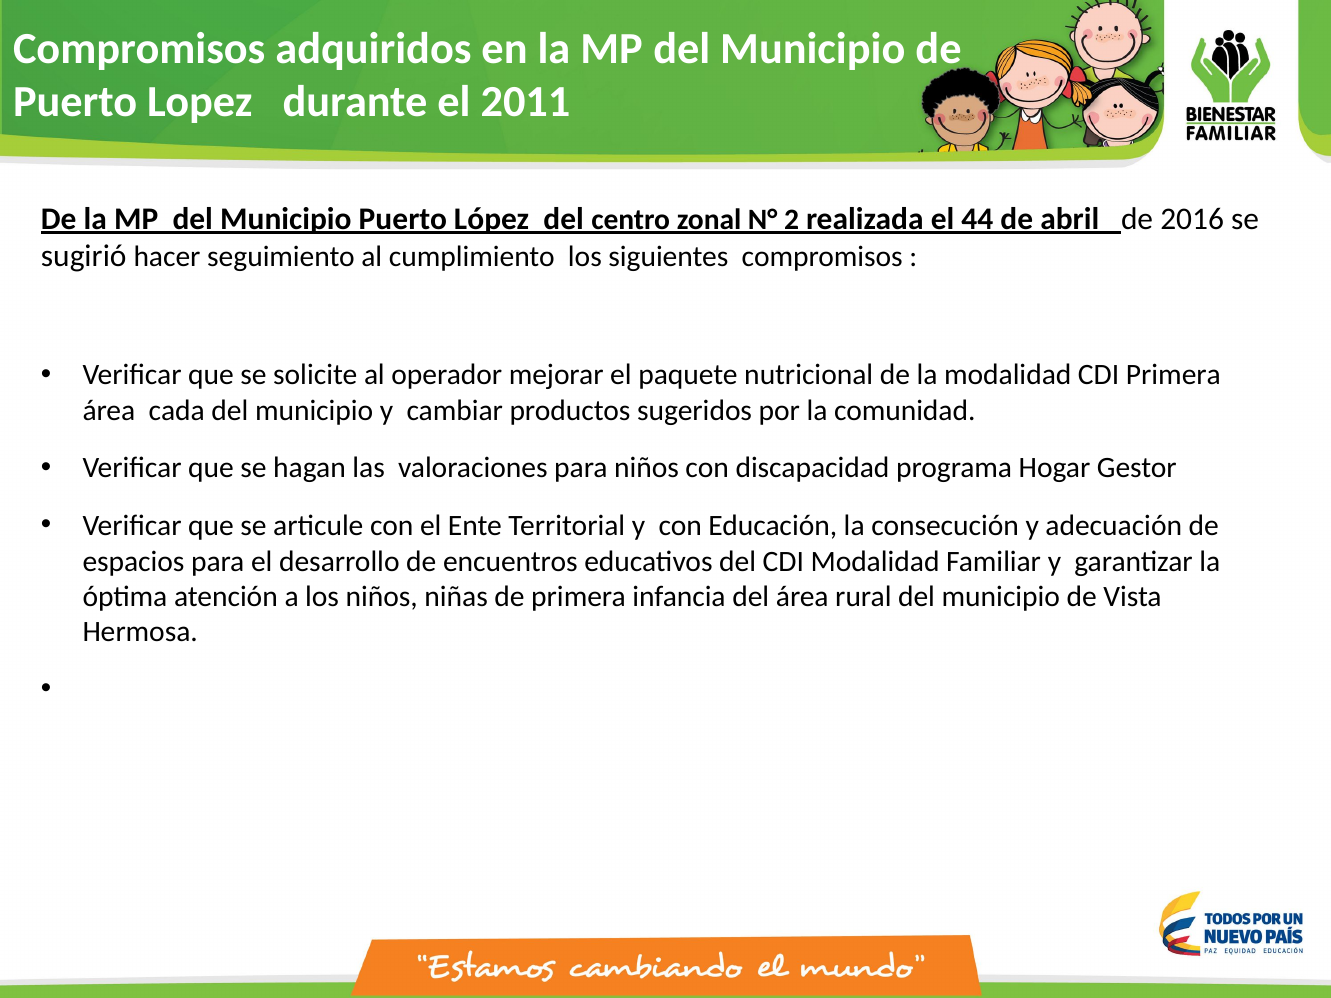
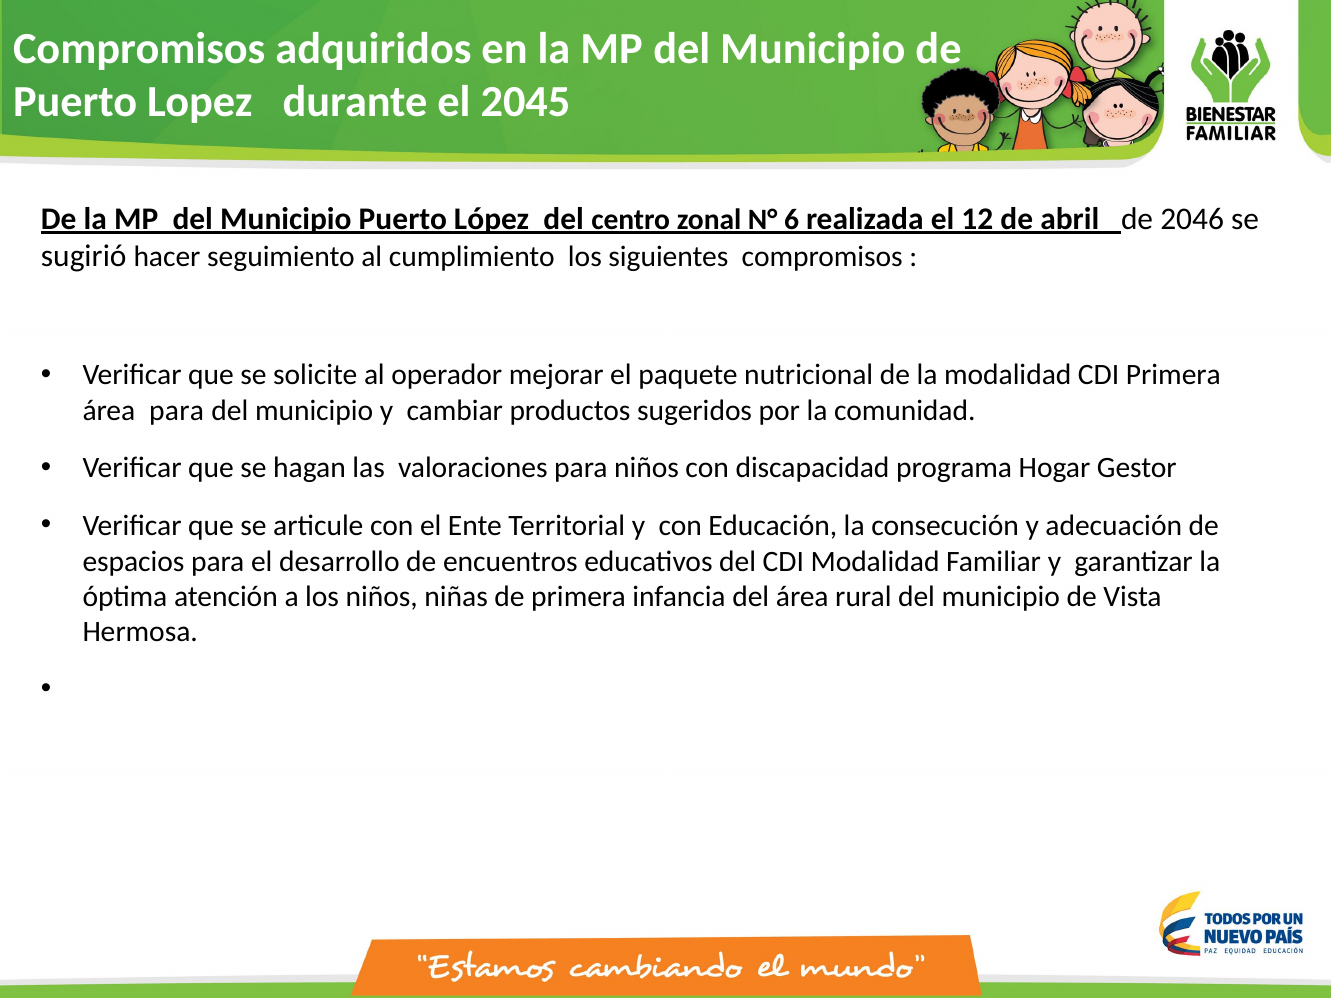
2011: 2011 -> 2045 (525, 102)
2: 2 -> 6 (792, 219)
44: 44 -> 12 (977, 219)
2016: 2016 -> 2046 (1192, 219)
área cada: cada -> para (177, 411)
